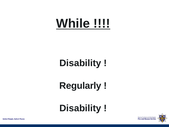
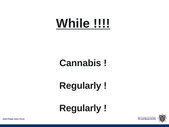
Disability: Disability -> Cannabis (80, 63)
Disability: Disability -> Regularly (80, 108)
